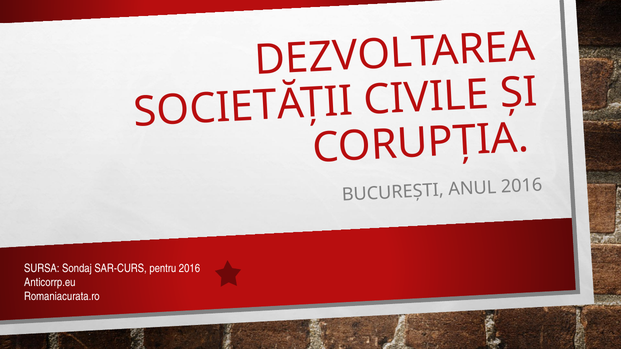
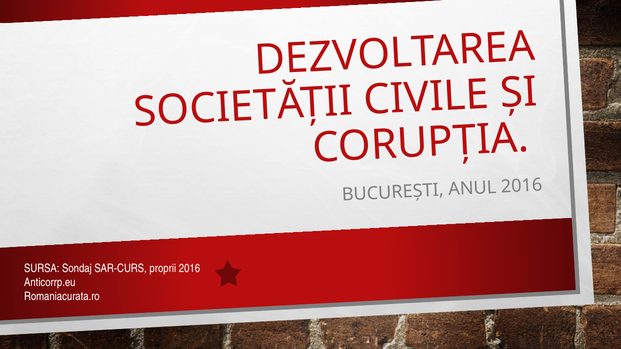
pentru: pentru -> proprii (163, 269)
